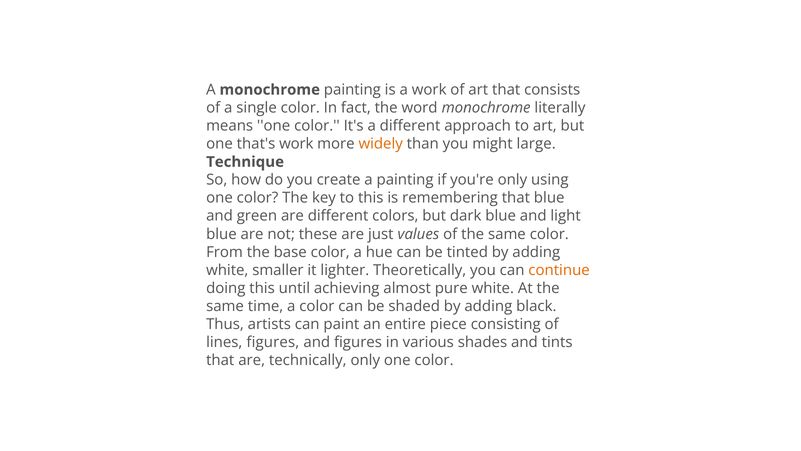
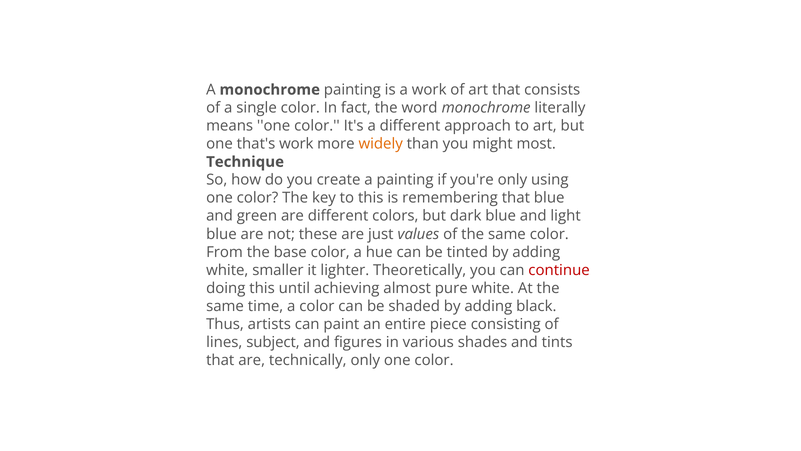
large: large -> most (536, 144)
continue colour: orange -> red (559, 270)
lines figures: figures -> subject (273, 342)
